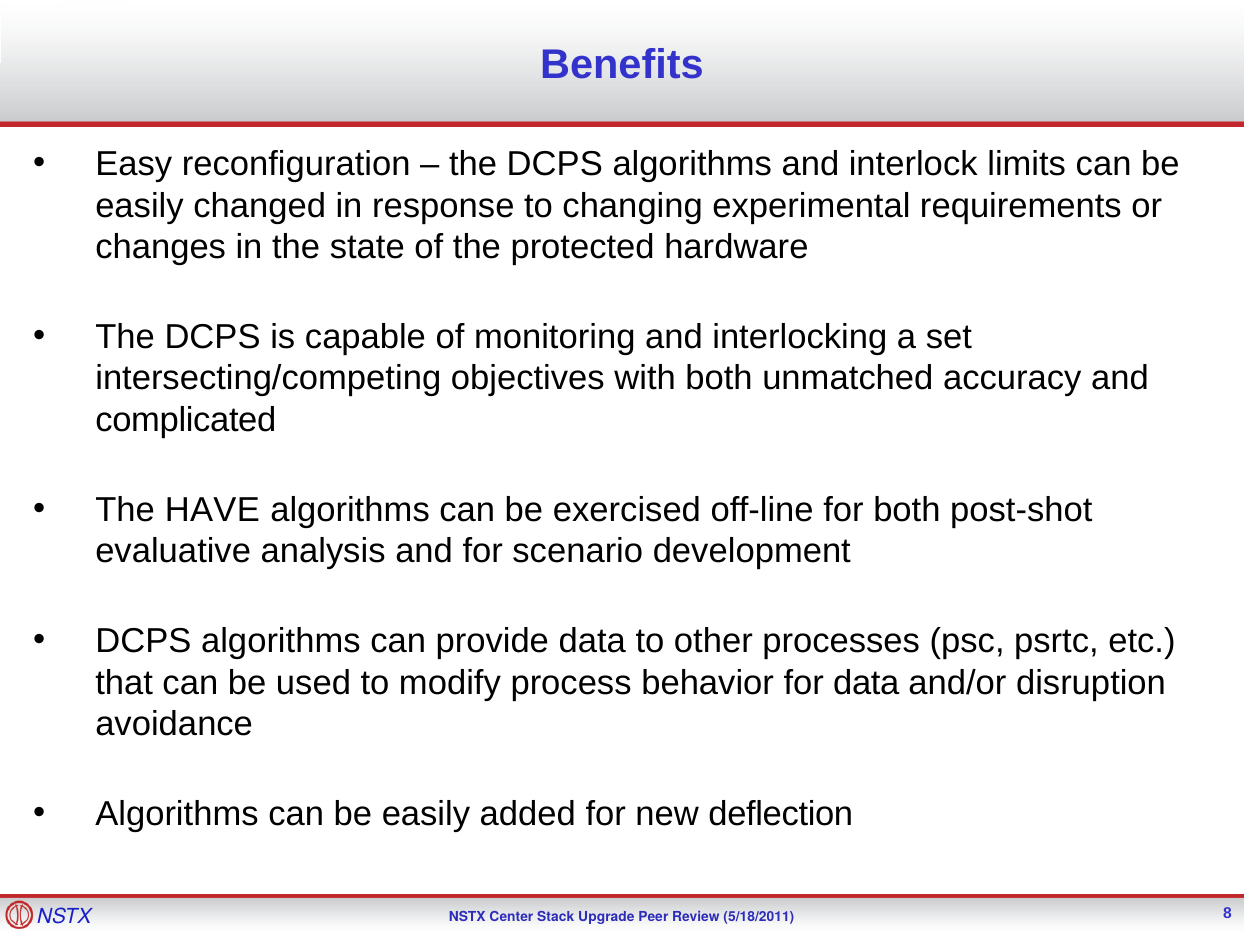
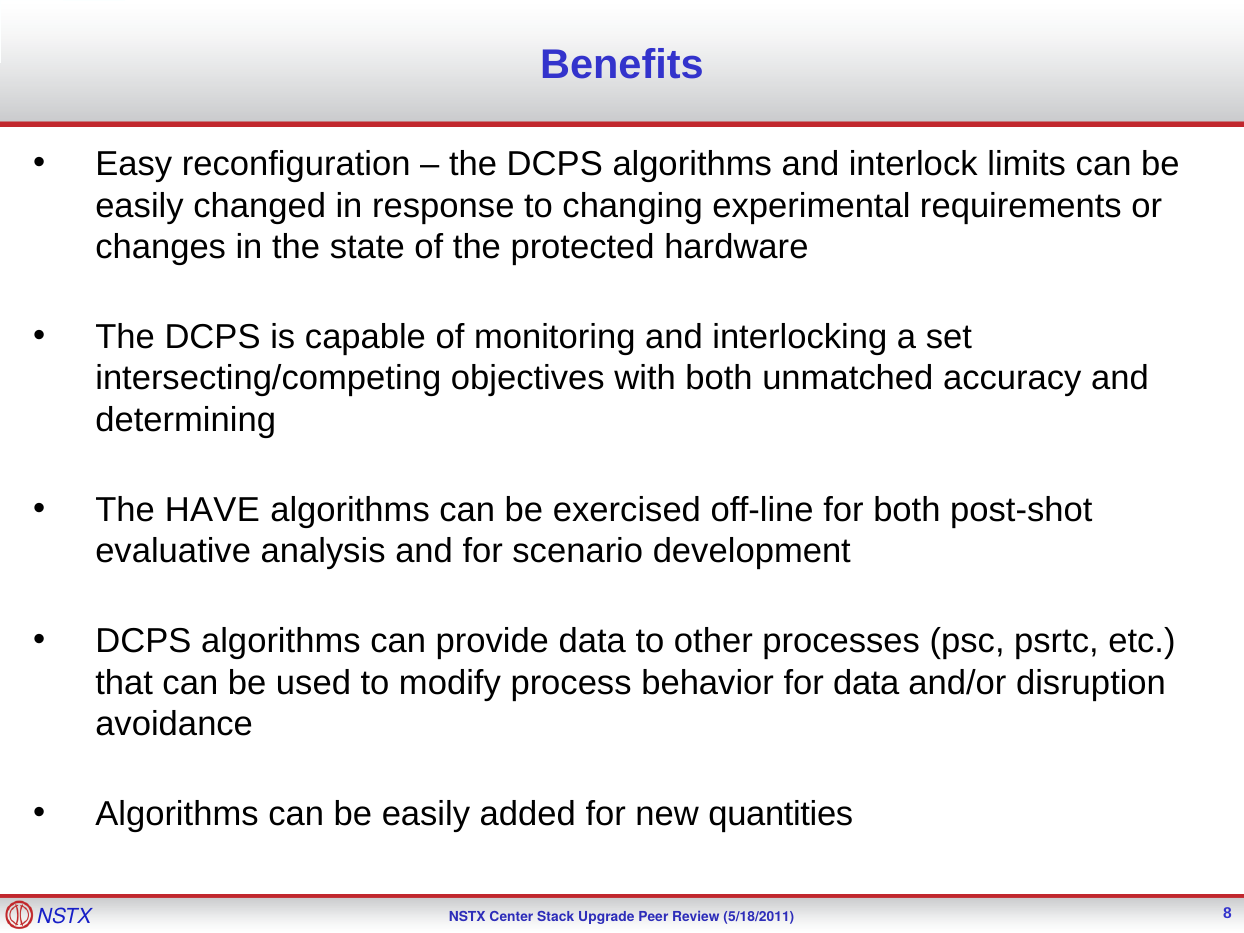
complicated: complicated -> determining (186, 420)
deflection: deflection -> quantities (781, 814)
